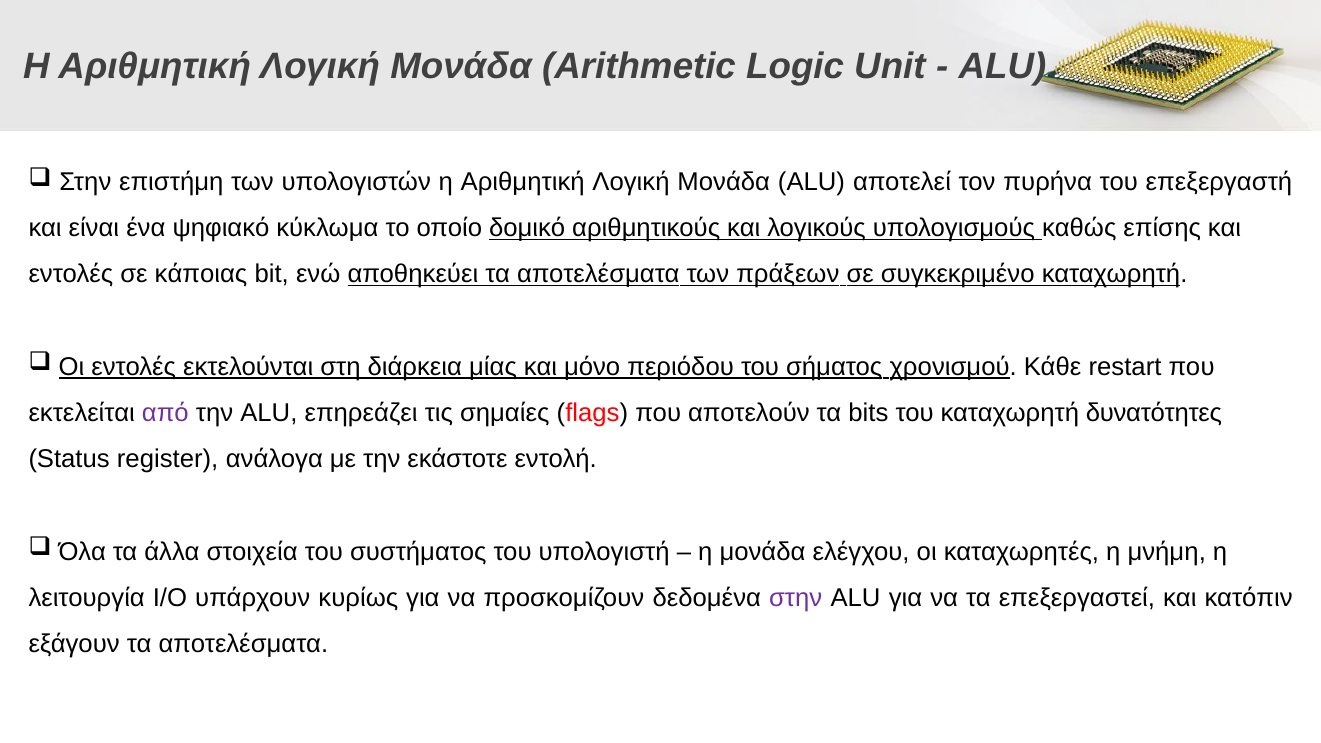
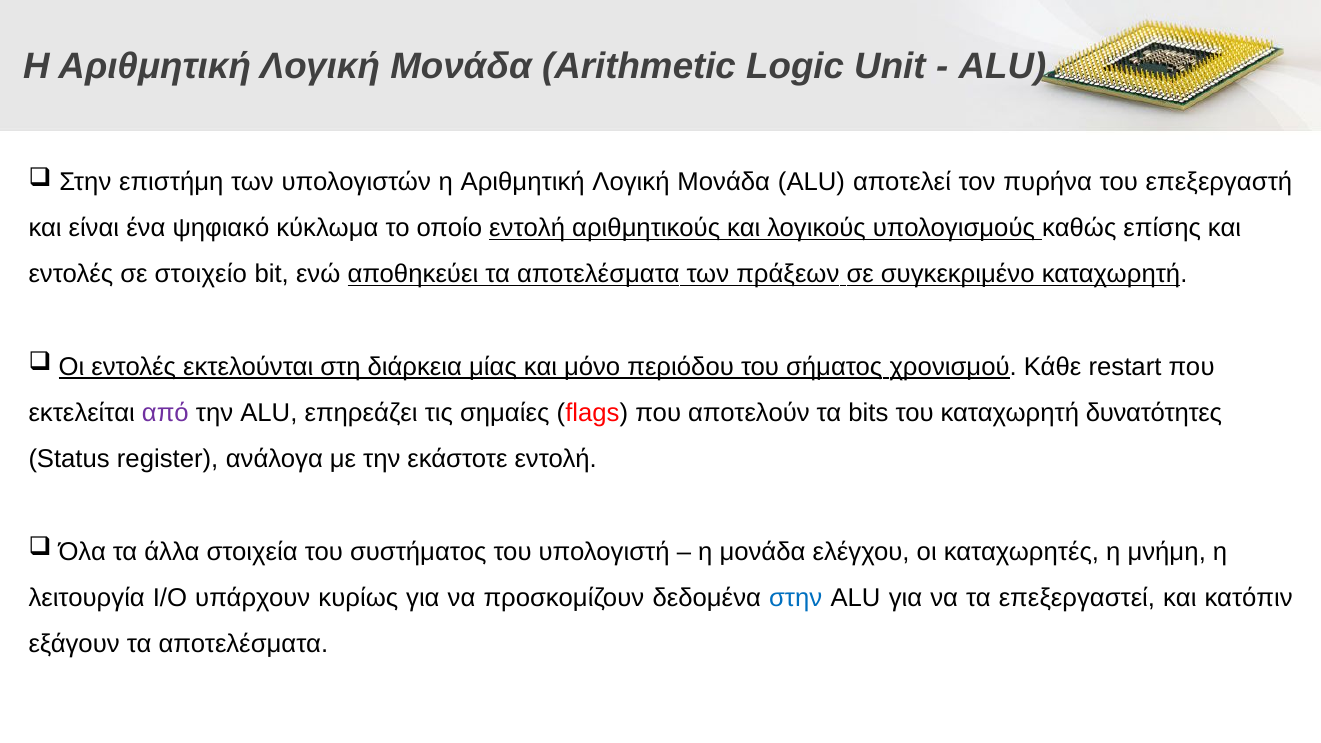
οποίο δομικό: δομικό -> εντολή (527, 228)
κάποιας: κάποιας -> στοιχείο (201, 274)
στην colour: purple -> blue (796, 598)
